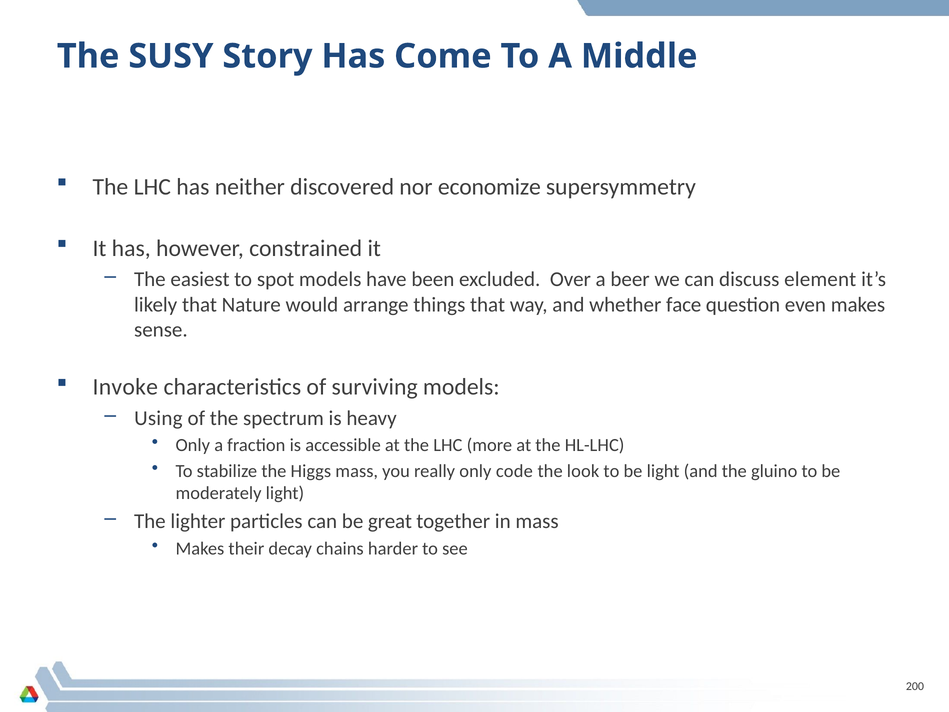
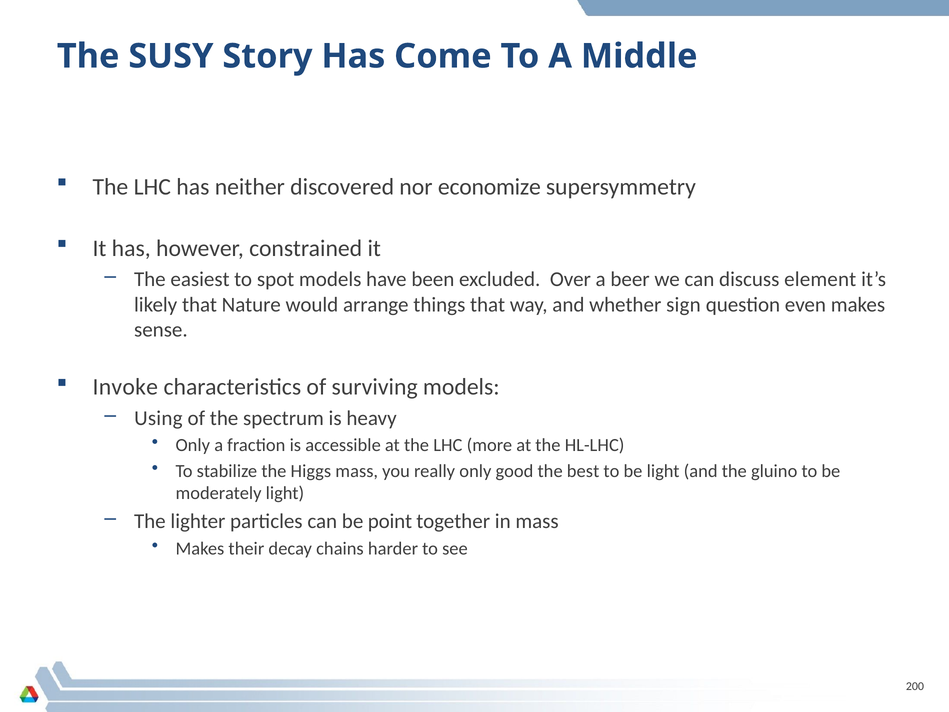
face: face -> sign (683, 305)
code: code -> good (514, 471)
look: look -> best (583, 471)
great: great -> point (390, 521)
